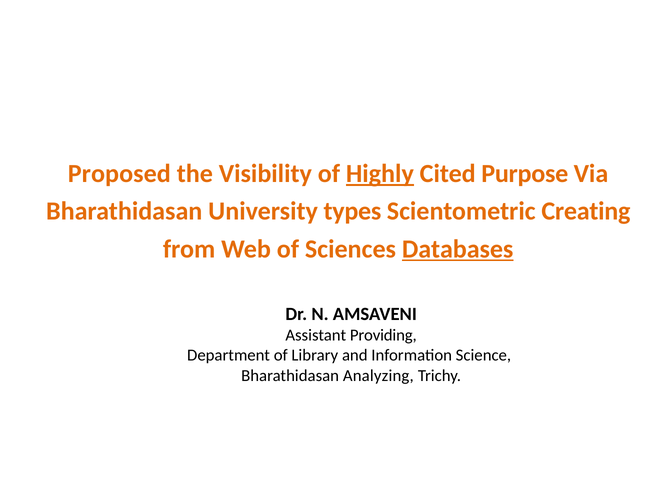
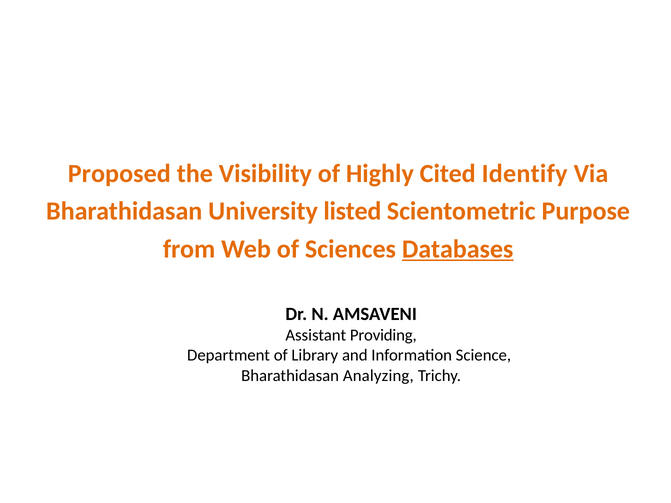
Highly underline: present -> none (380, 174)
Purpose: Purpose -> Identify (525, 174)
types: types -> listed (352, 211)
Creating: Creating -> Purpose (586, 211)
